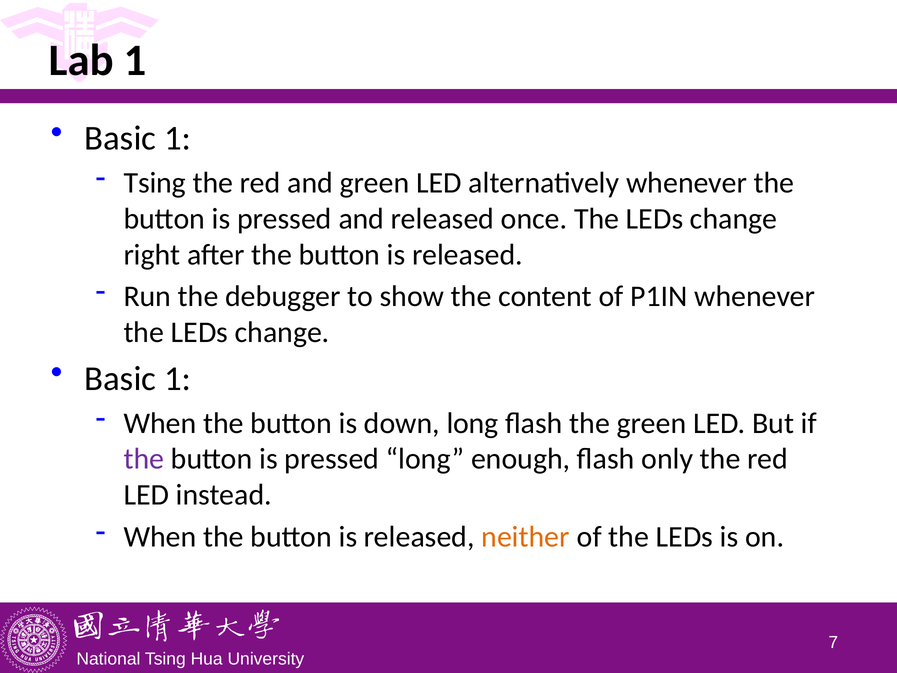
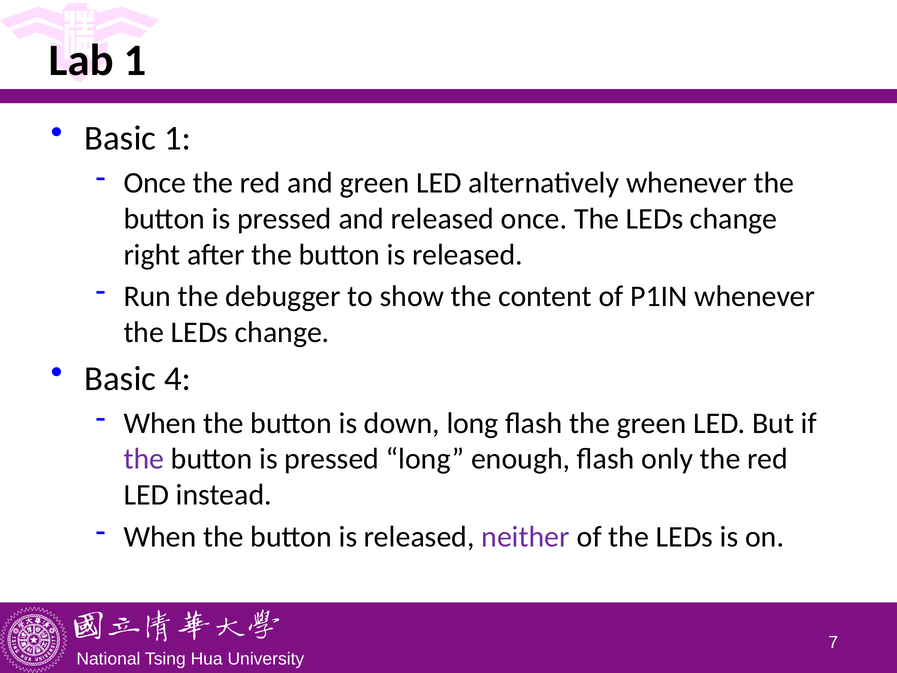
Tsing: Tsing -> Once (155, 183)
1: 1 -> 4 (178, 378)
neither colour: orange -> purple (526, 537)
